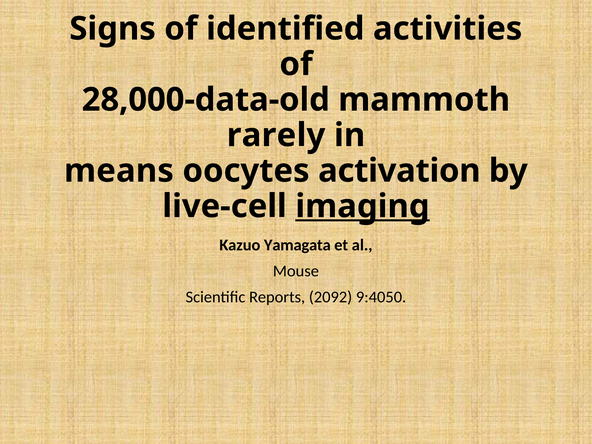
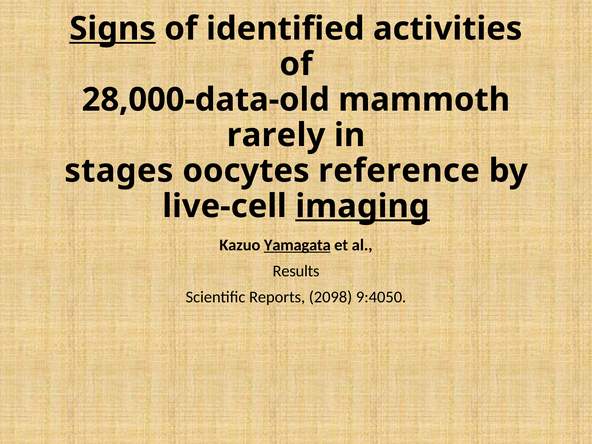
Signs underline: none -> present (113, 29)
means: means -> stages (119, 171)
activation: activation -> reference (399, 171)
Yamagata underline: none -> present (297, 245)
Mouse: Mouse -> Results (296, 271)
2092: 2092 -> 2098 (331, 297)
